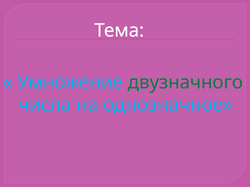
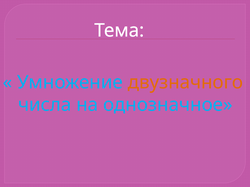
двузначного colour: green -> orange (185, 83)
